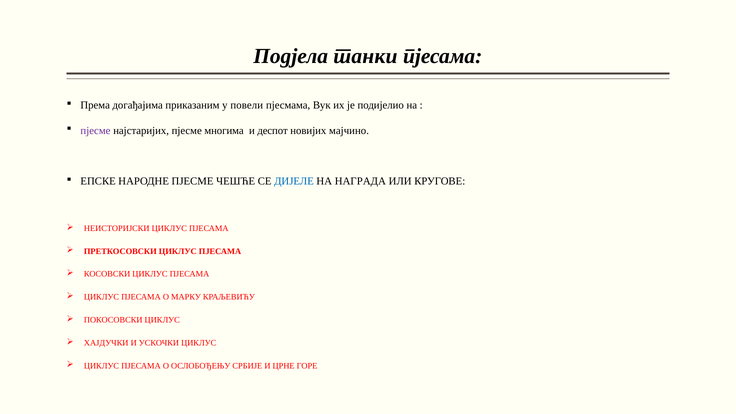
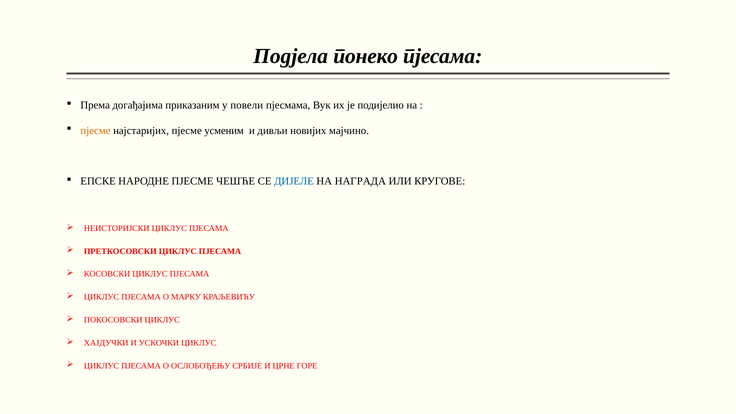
танки: танки -> понеко (366, 56)
пјесме colour: purple -> orange (95, 131)
многима: многима -> усменим (224, 131)
деспот: деспот -> дивљи (273, 131)
